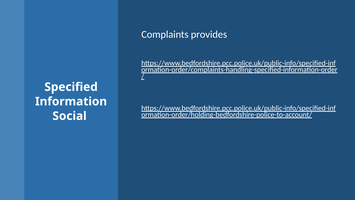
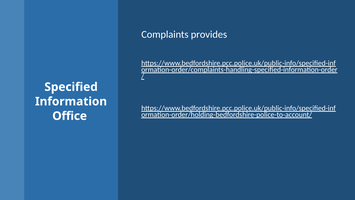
Social: Social -> Office (70, 116)
